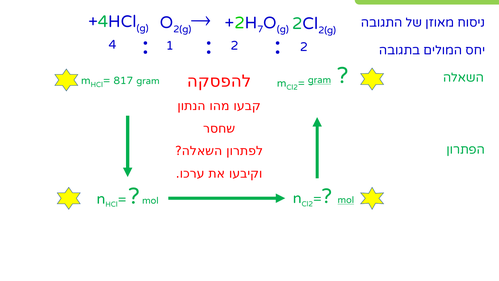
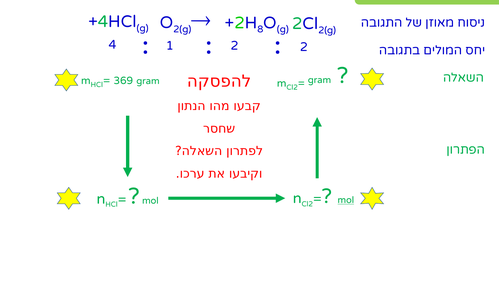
7: 7 -> 8 (260, 29)
gram underline: present -> none (319, 80)
817: 817 -> 369 (123, 81)
